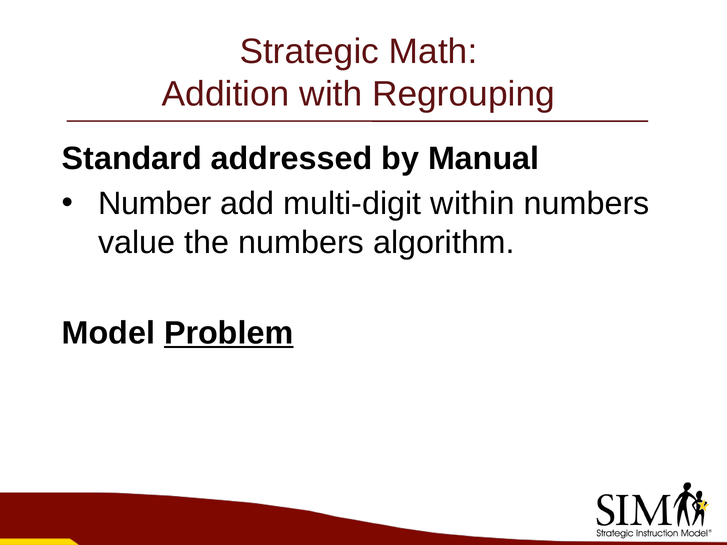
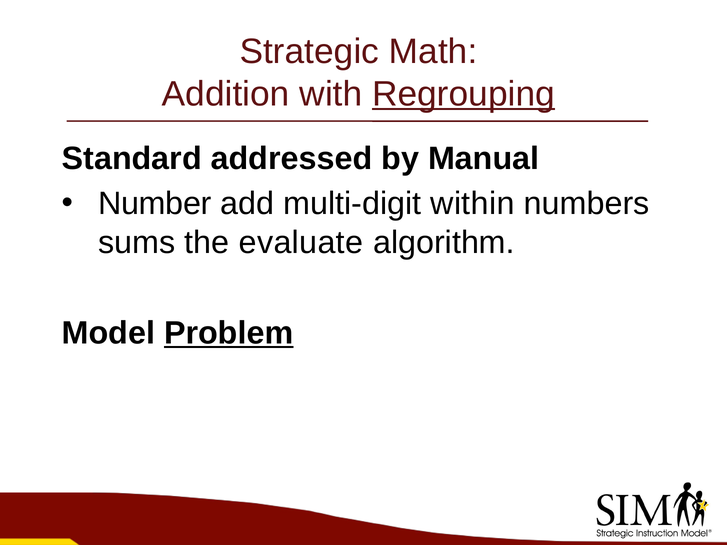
Regrouping underline: none -> present (464, 94)
value: value -> sums (137, 243)
the numbers: numbers -> evaluate (301, 243)
